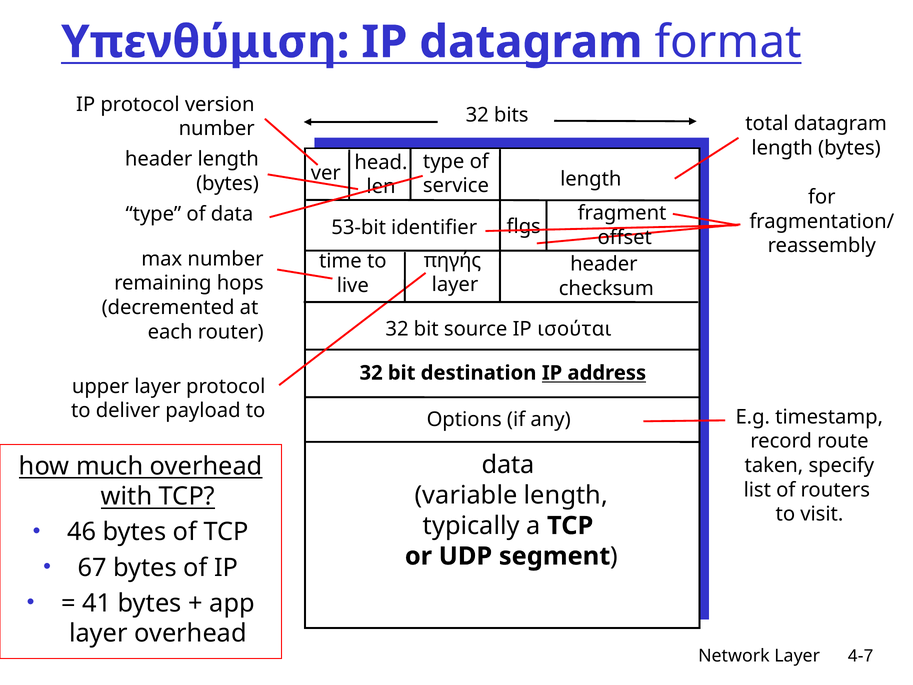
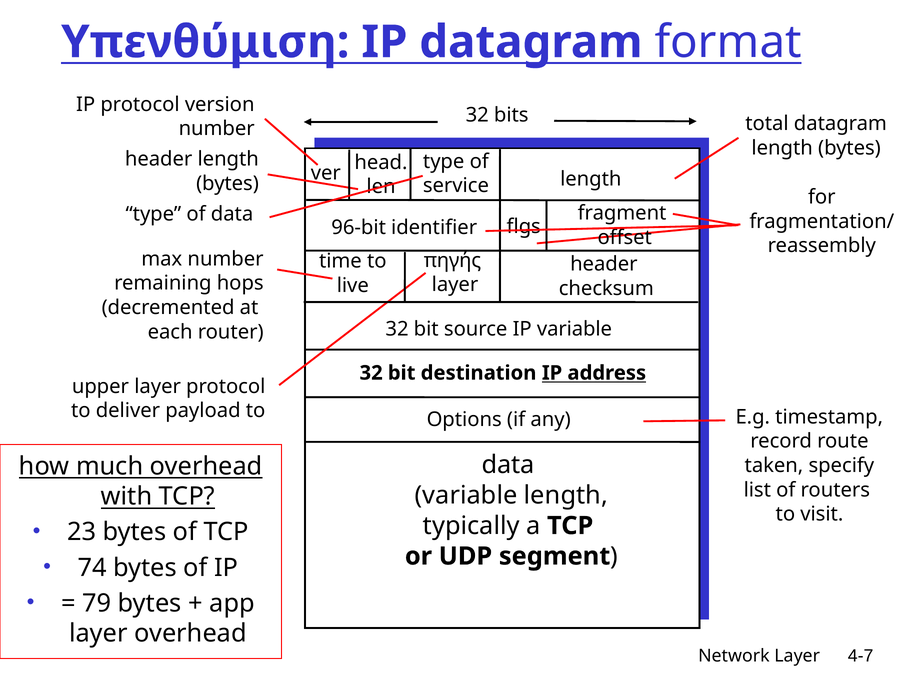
53-bit: 53-bit -> 96-bit (359, 227)
IP ισούται: ισούται -> variable (574, 329)
46: 46 -> 23 (82, 532)
67: 67 -> 74 (92, 567)
41: 41 -> 79 (97, 603)
